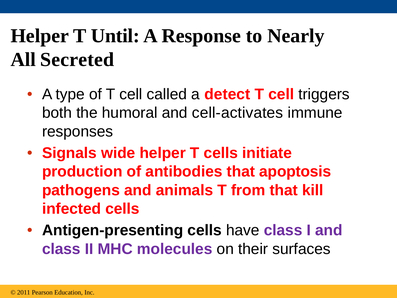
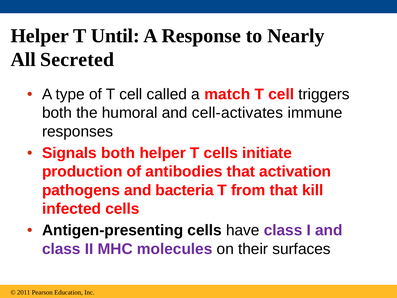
detect: detect -> match (227, 94)
Signals wide: wide -> both (118, 153)
apoptosis: apoptosis -> activation (295, 171)
animals: animals -> bacteria (185, 190)
